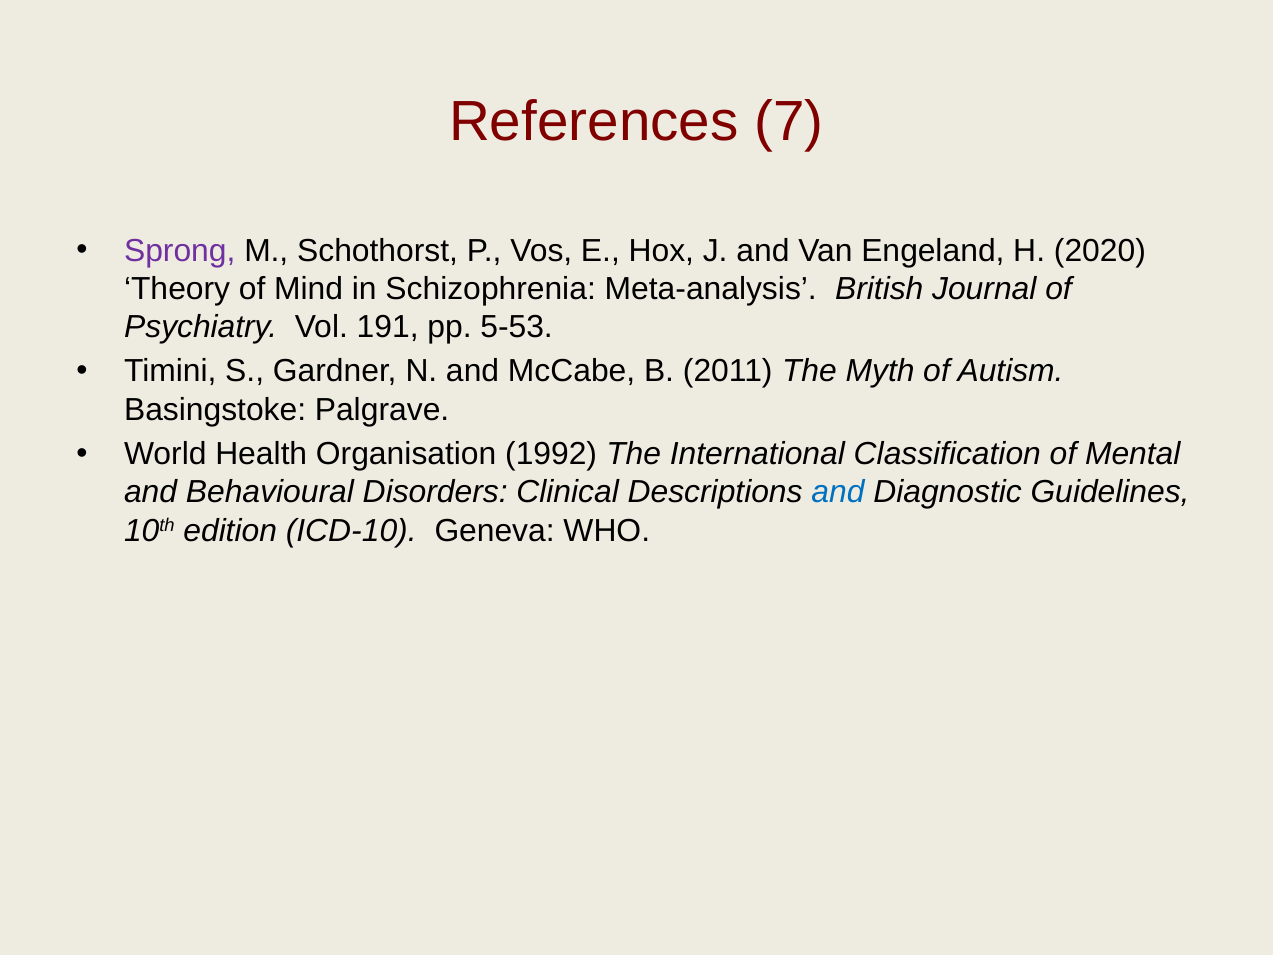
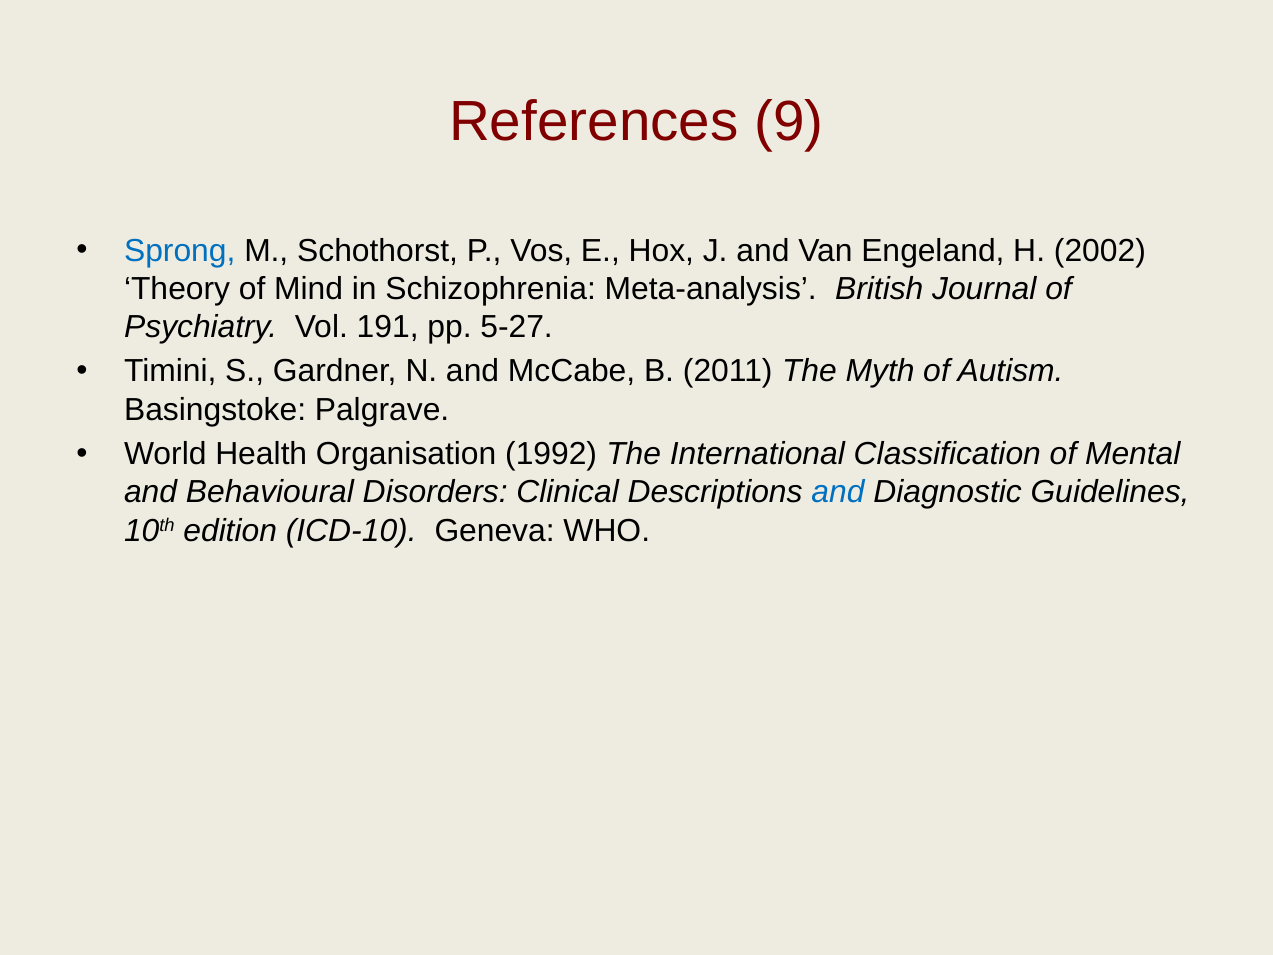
7: 7 -> 9 (789, 122)
Sprong colour: purple -> blue (180, 250)
2020: 2020 -> 2002 (1100, 250)
5-53: 5-53 -> 5-27 (517, 327)
